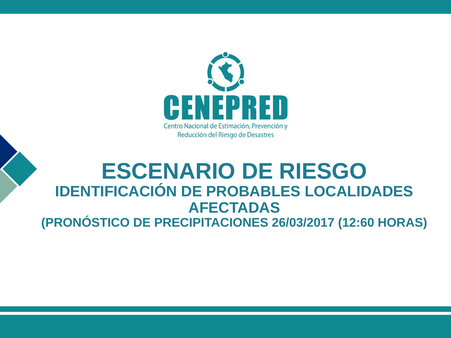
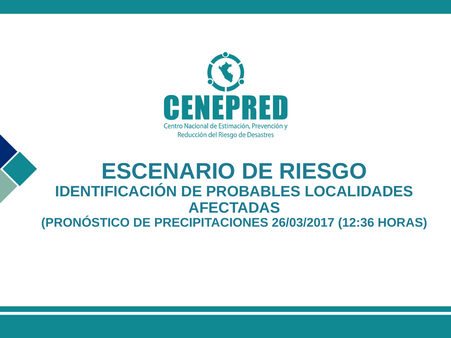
12:60: 12:60 -> 12:36 (356, 223)
